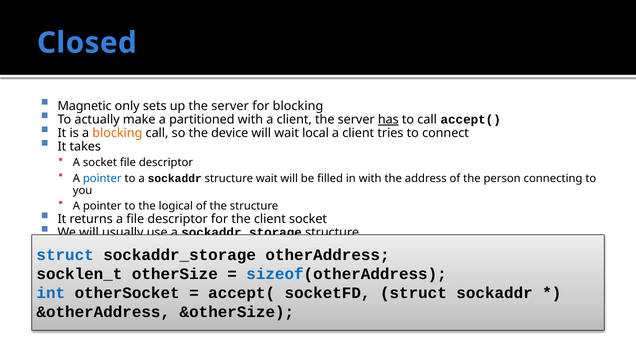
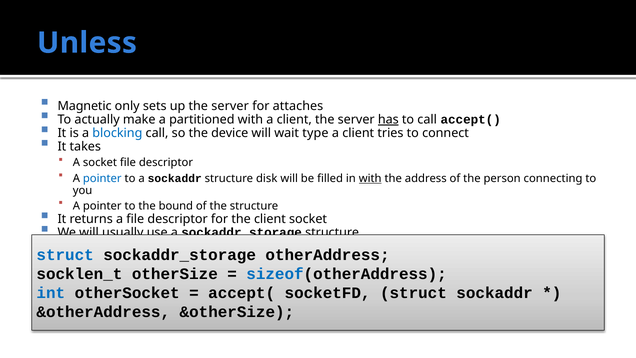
Closed: Closed -> Unless (87, 43)
for blocking: blocking -> attaches (298, 106)
blocking colour: orange -> blue (117, 133)
local: local -> type (315, 133)
structure wait: wait -> disk (267, 178)
with underline: none -> present (370, 178)
logical: logical -> bound (176, 206)
